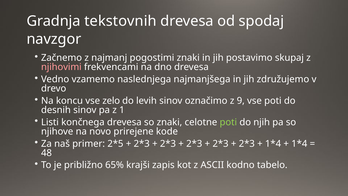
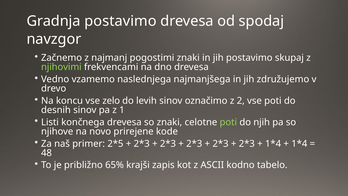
Gradnja tekstovnih: tekstovnih -> postavimo (121, 21)
njihovimi colour: pink -> light green (61, 67)
9: 9 -> 2 (241, 101)
